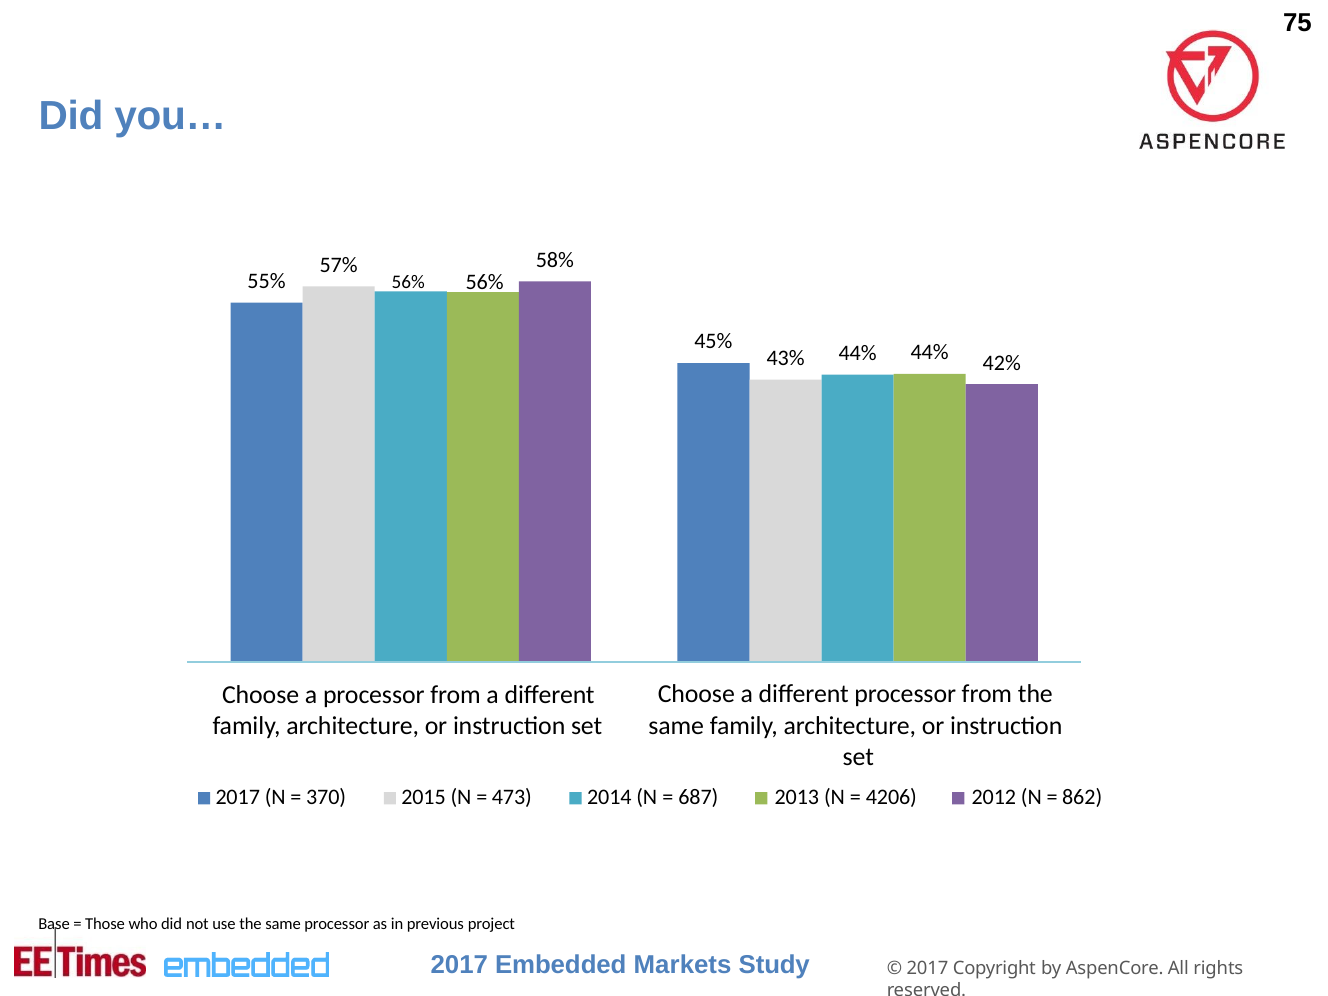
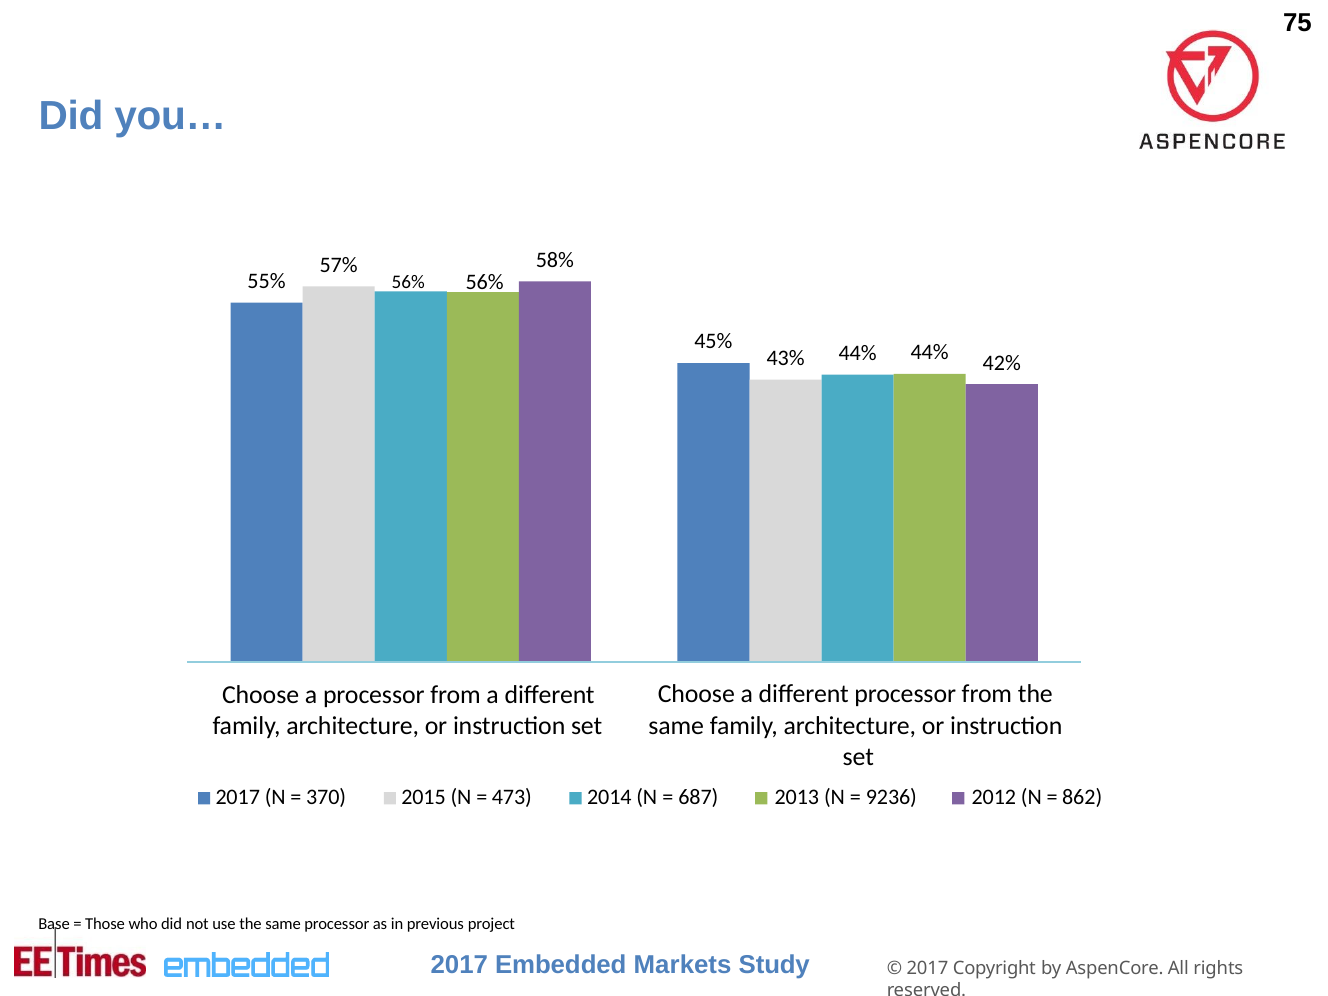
4206: 4206 -> 9236 (891, 797)
